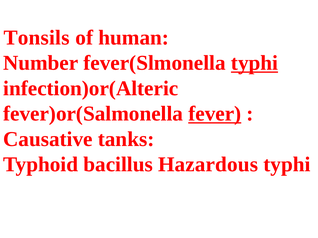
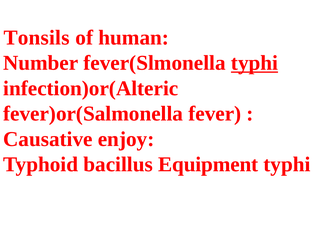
fever underline: present -> none (215, 114)
tanks: tanks -> enjoy (126, 139)
Hazardous: Hazardous -> Equipment (208, 165)
